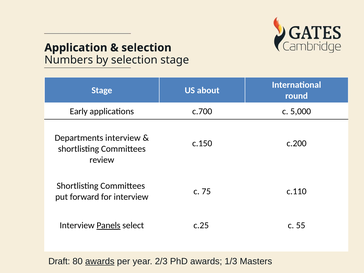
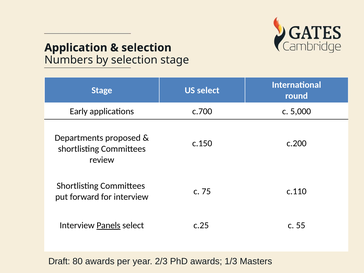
US about: about -> select (208, 90)
Departments interview: interview -> proposed (123, 138)
awards underline: present -> none (100, 261)
